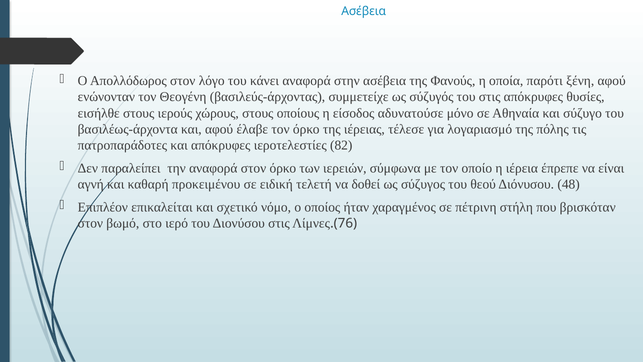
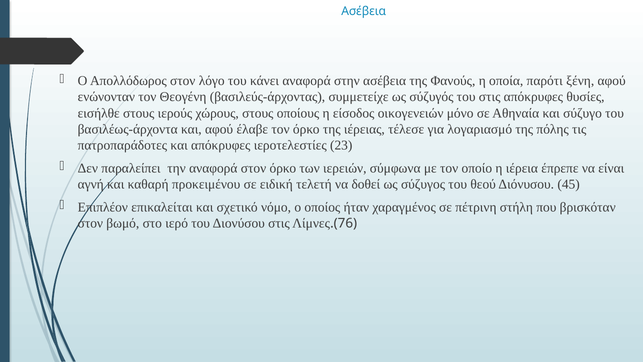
αδυνατούσε: αδυνατούσε -> οικογενειών (411, 113)
82: 82 -> 23 (341, 145)
48: 48 -> 45 (569, 184)
